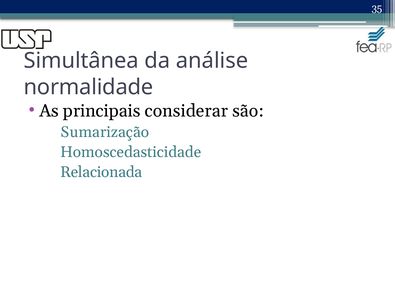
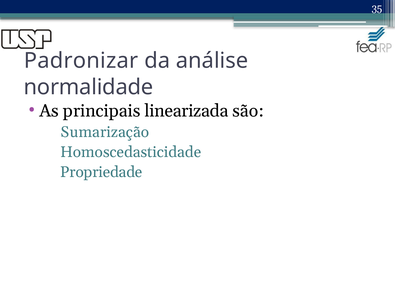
Simultânea: Simultânea -> Padronizar (81, 61)
considerar: considerar -> linearizada (186, 111)
Relacionada: Relacionada -> Propriedade (101, 172)
